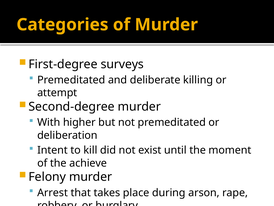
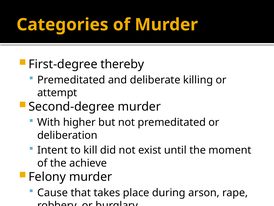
surveys: surveys -> thereby (122, 64)
Arrest: Arrest -> Cause (53, 192)
